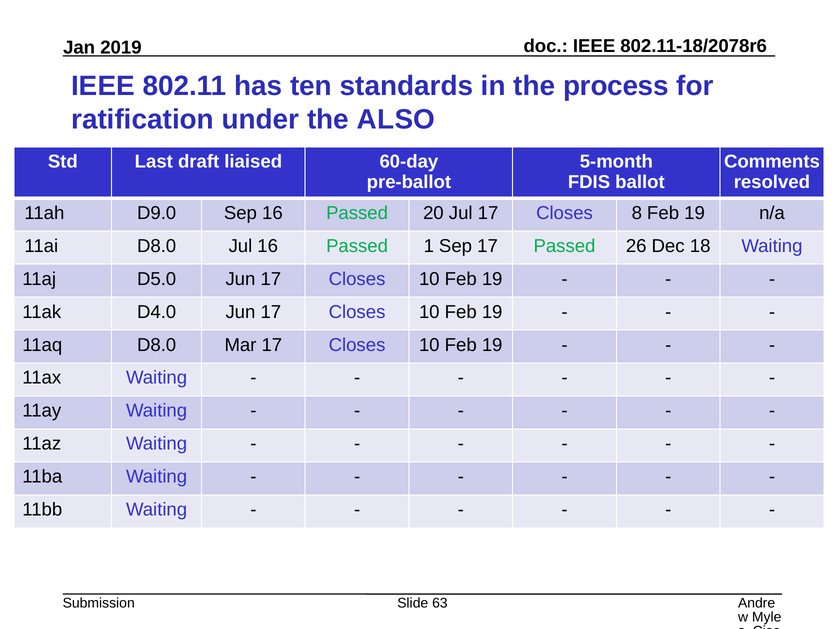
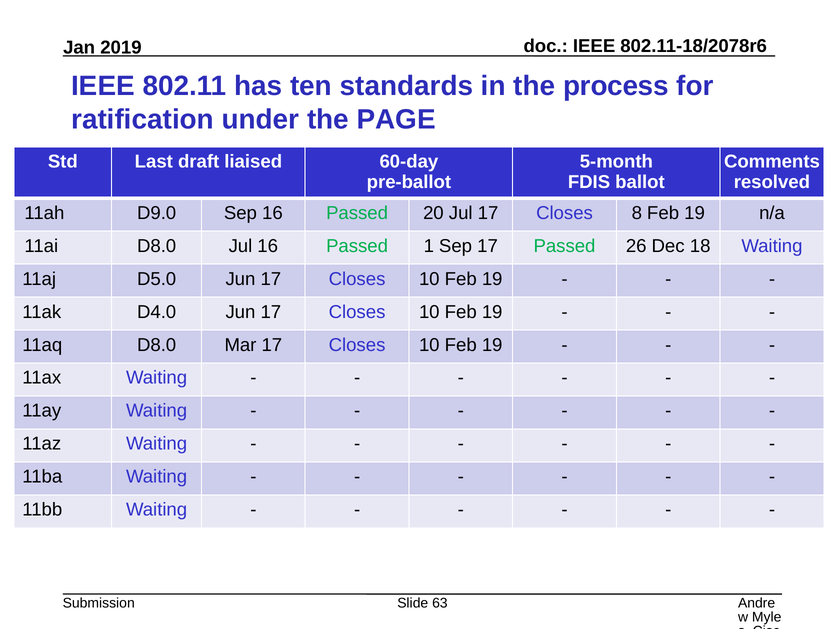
ALSO: ALSO -> PAGE (396, 119)
